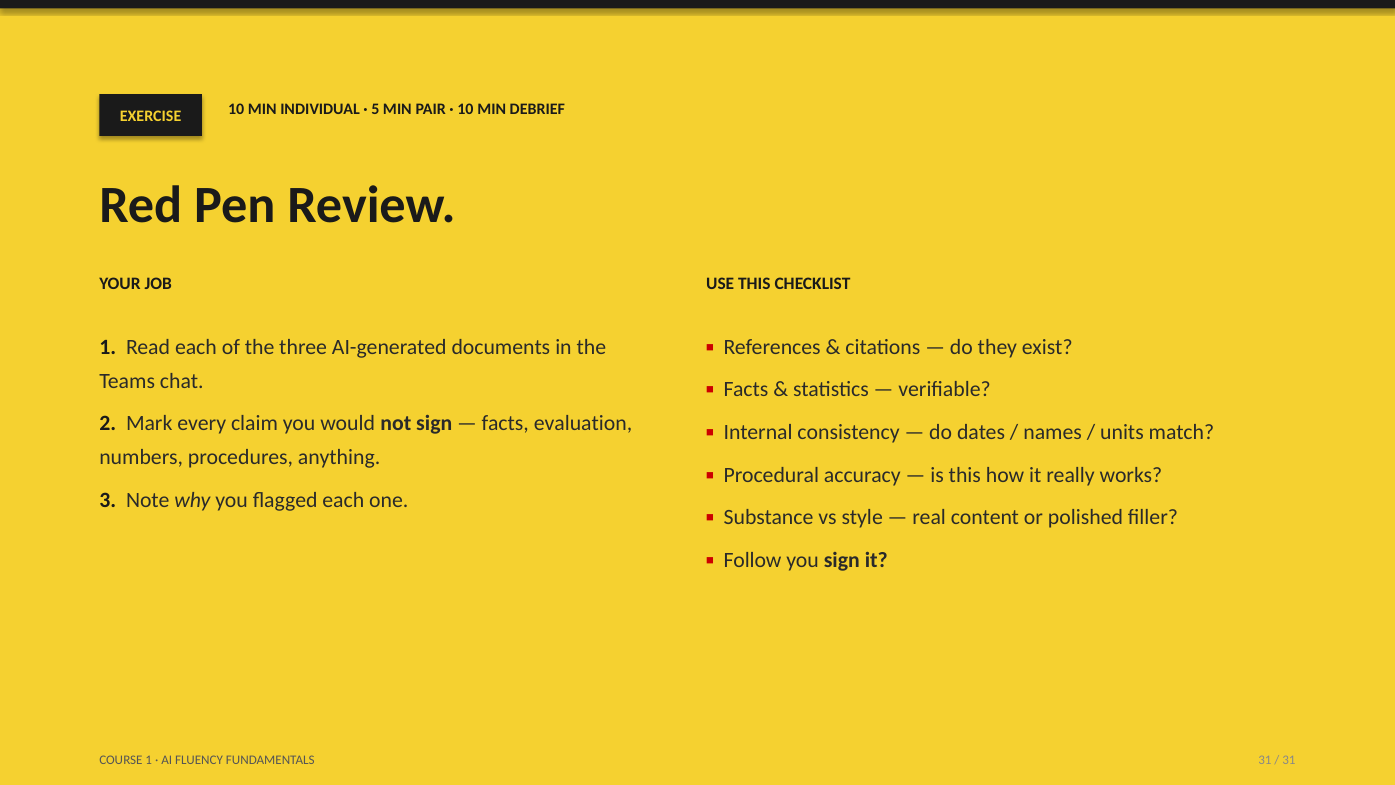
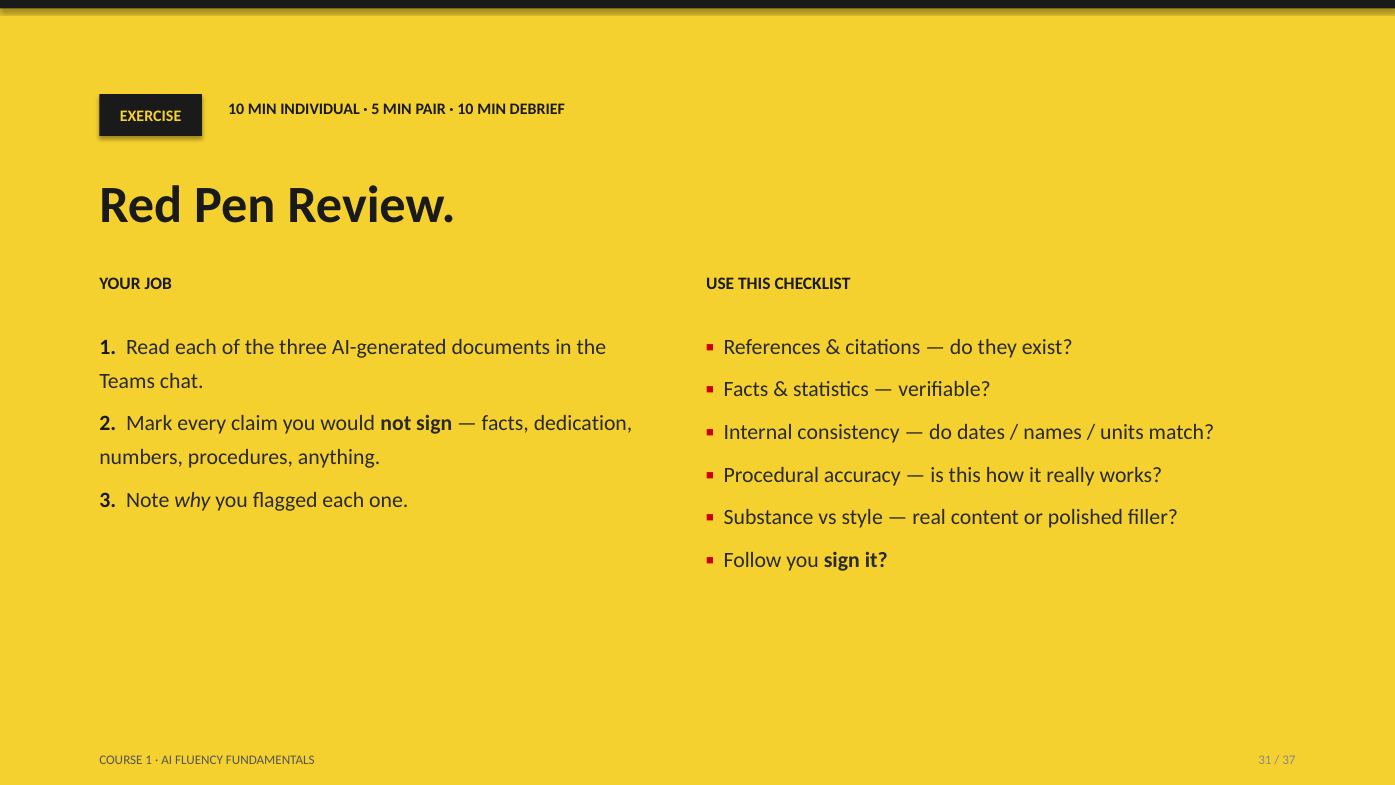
evaluation: evaluation -> dedication (583, 423)
31: 31 -> 37 (1289, 760)
